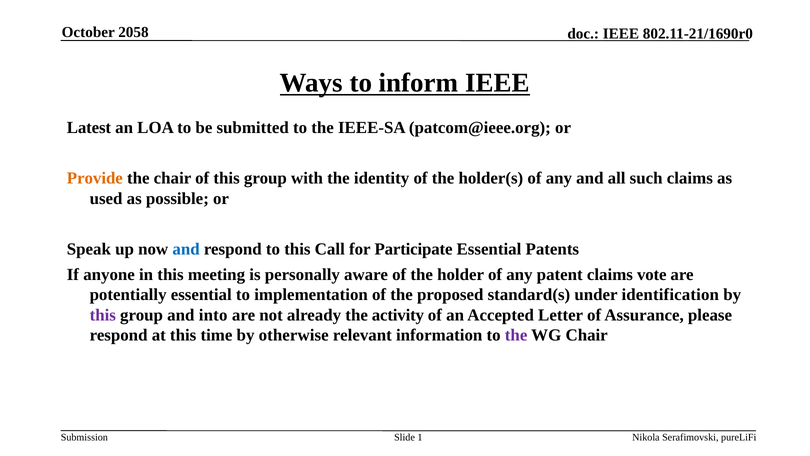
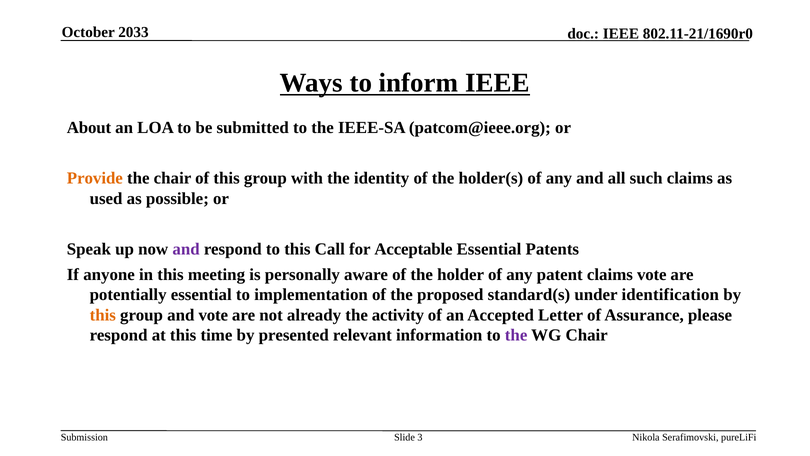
2058: 2058 -> 2033 (133, 32)
Latest: Latest -> About (89, 127)
and colour: blue -> purple (186, 249)
Participate: Participate -> Acceptable (414, 249)
this colour: purple -> orange (103, 315)
and into: into -> vote (213, 315)
otherwise: otherwise -> presented (294, 335)
1: 1 -> 3 (420, 437)
